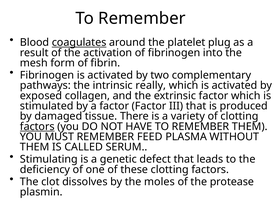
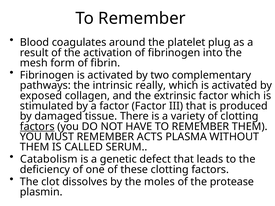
coagulates underline: present -> none (79, 42)
FEED: FEED -> ACTS (150, 137)
Stimulating: Stimulating -> Catabolism (49, 159)
